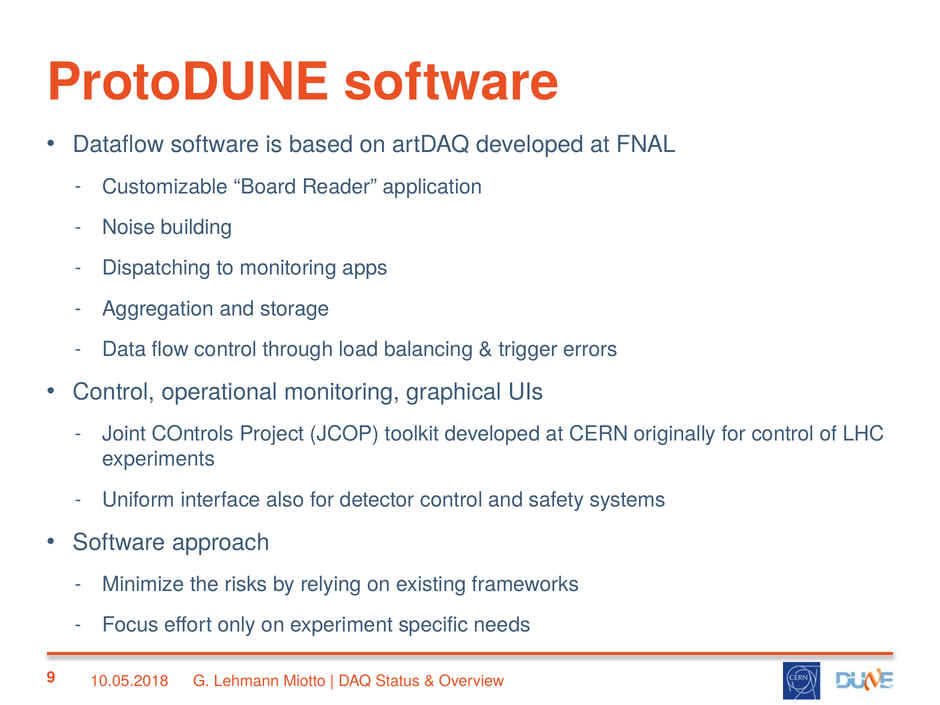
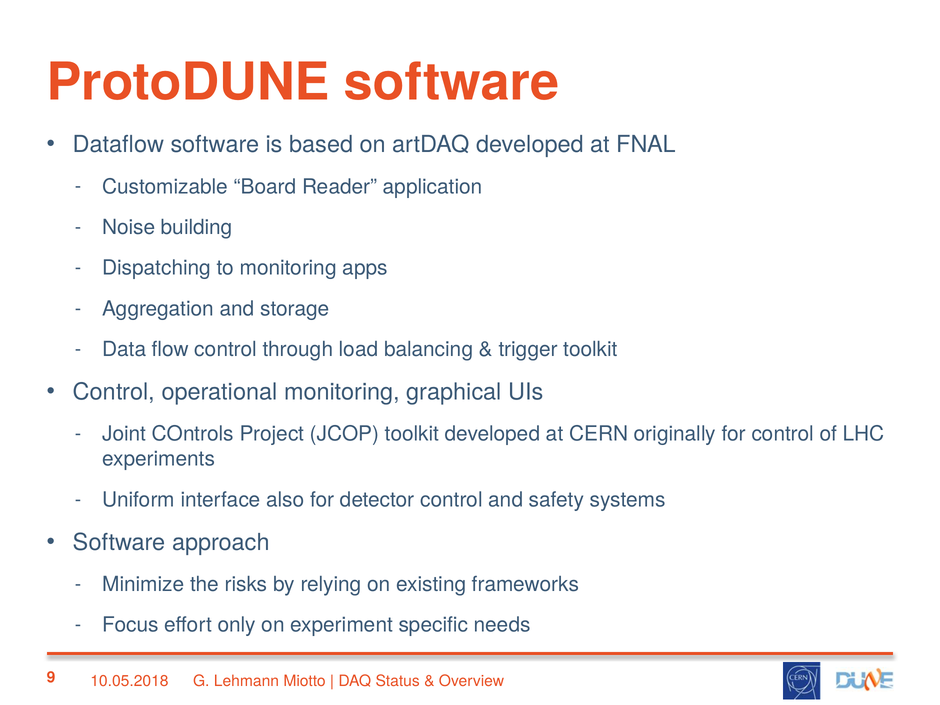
trigger errors: errors -> toolkit (590, 349)
